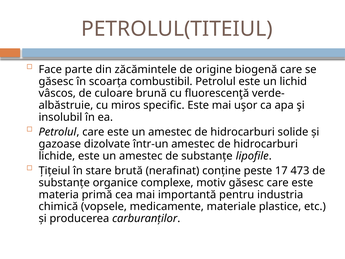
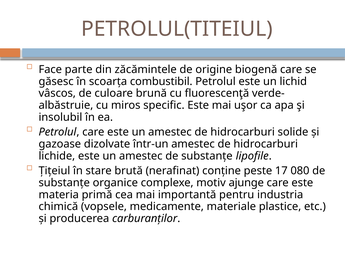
473: 473 -> 080 (300, 171)
motiv găsesc: găsesc -> ajunge (246, 183)
